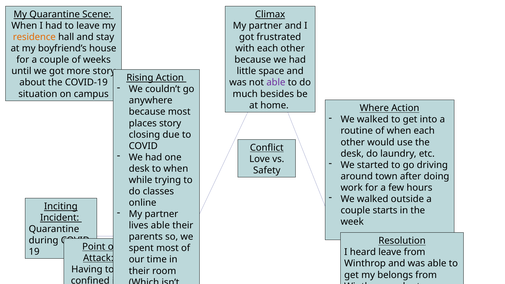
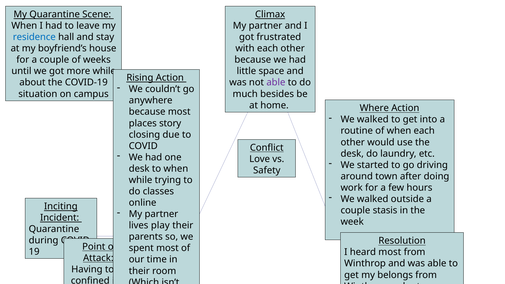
residence colour: orange -> blue (34, 37)
more story: story -> while (104, 71)
starts: starts -> stasis (385, 210)
lives able: able -> play (160, 226)
heard leave: leave -> most (390, 252)
